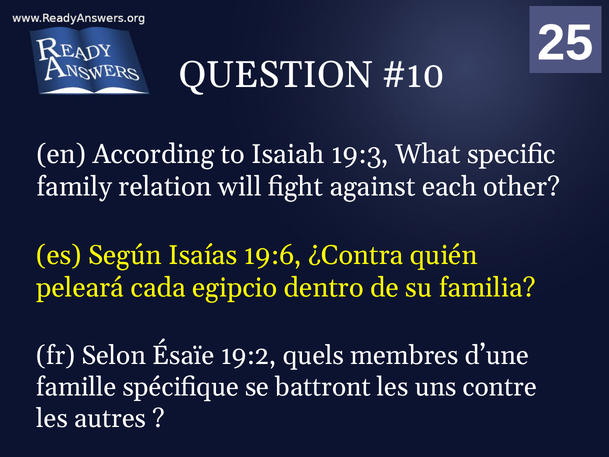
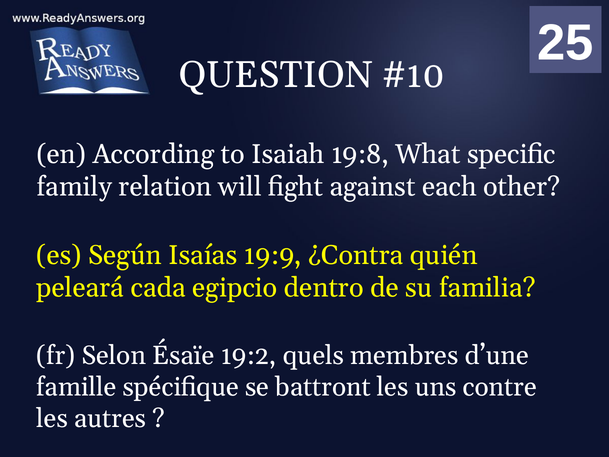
19:3: 19:3 -> 19:8 (360, 154)
19:6: 19:6 -> 19:9 (273, 255)
